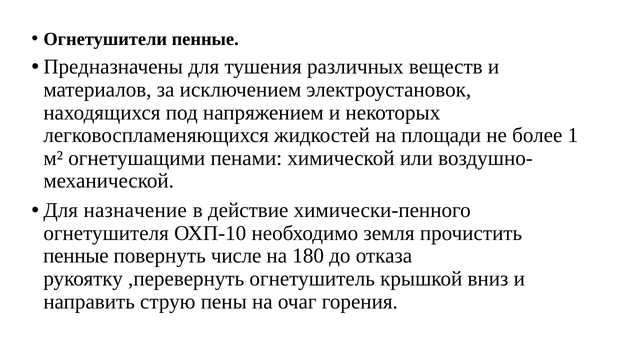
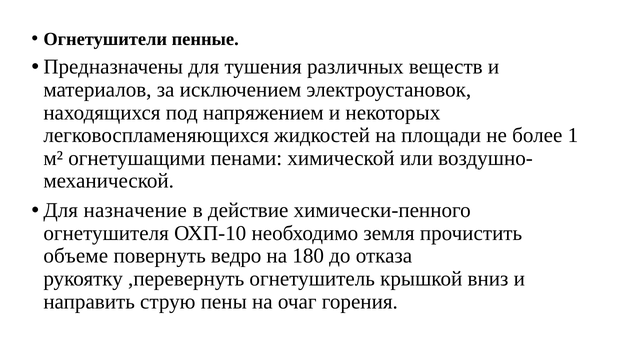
пенные: пенные -> объеме (76, 256)
числе: числе -> ведро (236, 256)
